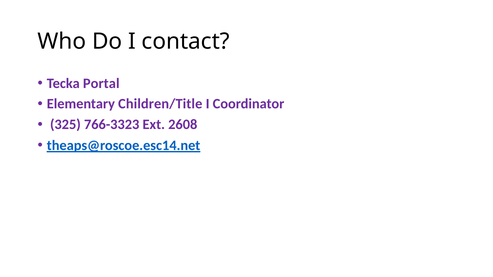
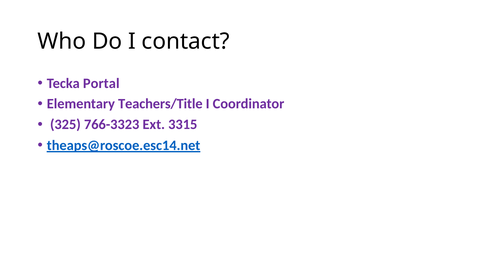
Children/Title: Children/Title -> Teachers/Title (160, 104)
2608: 2608 -> 3315 (183, 125)
